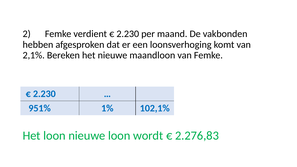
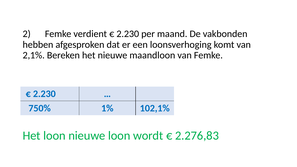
951%: 951% -> 750% (40, 108)
